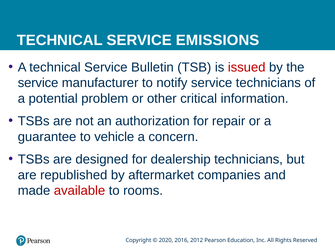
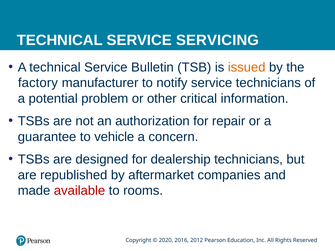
EMISSIONS: EMISSIONS -> SERVICING (218, 40)
issued colour: red -> orange (247, 67)
service: service -> factory (38, 83)
